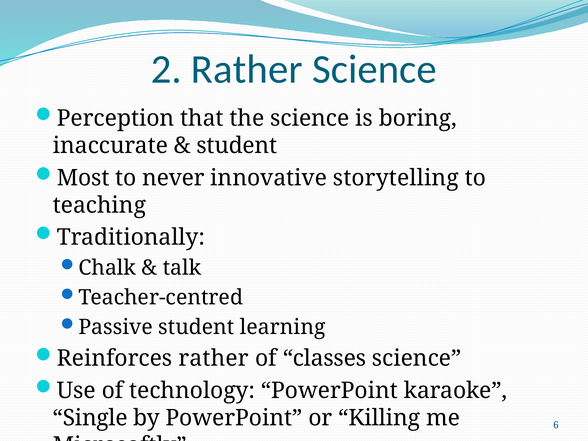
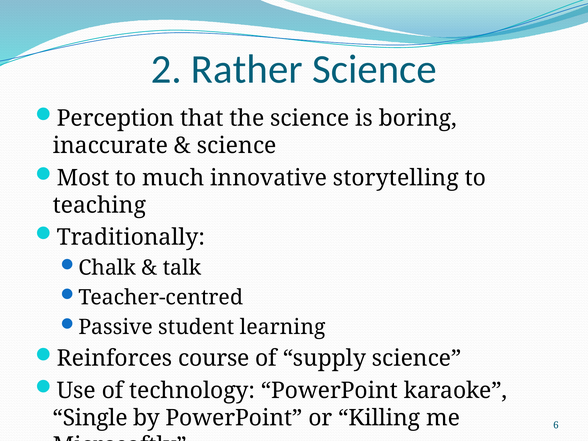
student: student -> science (237, 146)
never: never -> much (173, 178)
Reinforces rather: rather -> course (214, 358)
classes: classes -> supply (324, 358)
